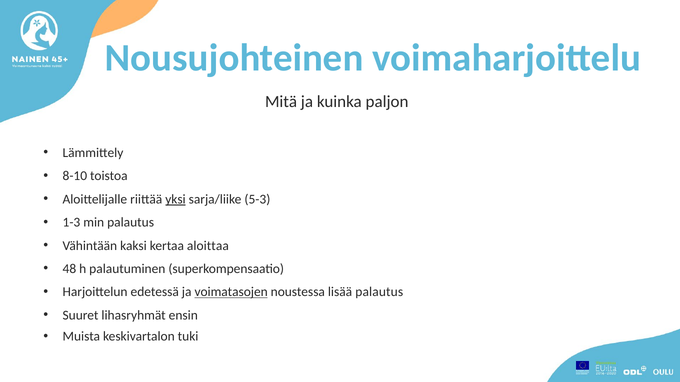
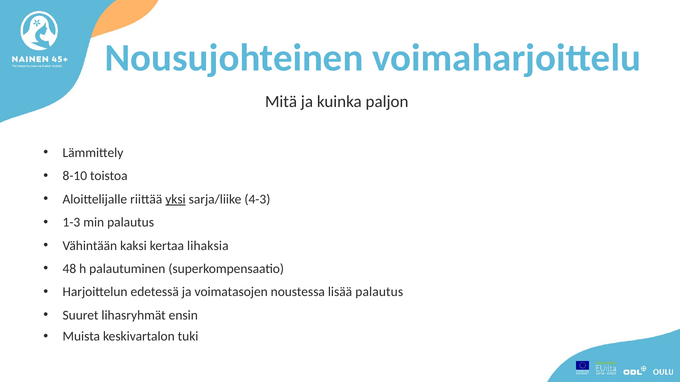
5-3: 5-3 -> 4-3 (257, 199)
aloittaa: aloittaa -> lihaksia (208, 246)
voimatasojen underline: present -> none (231, 292)
